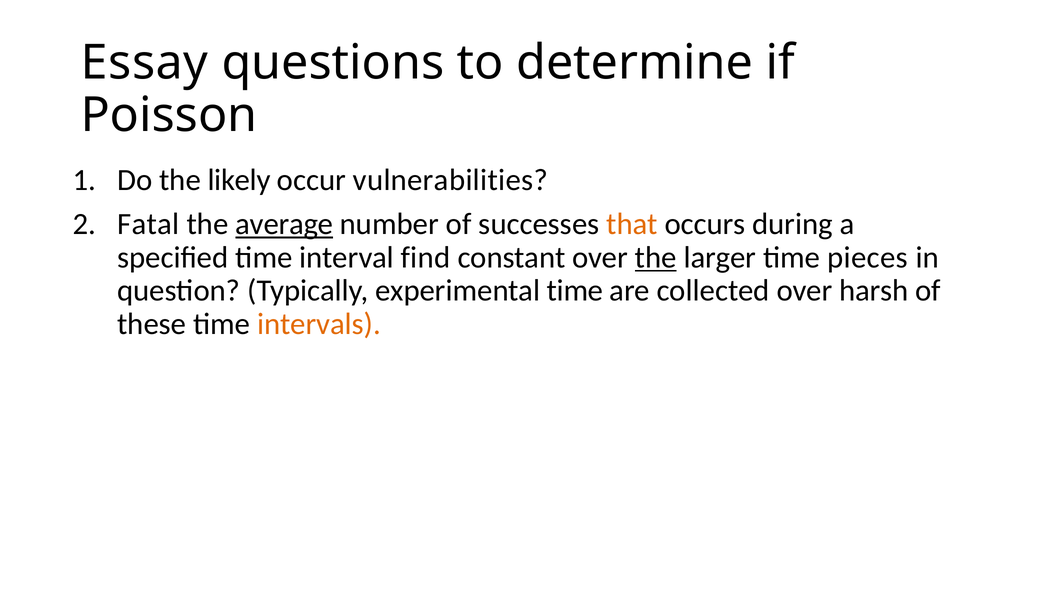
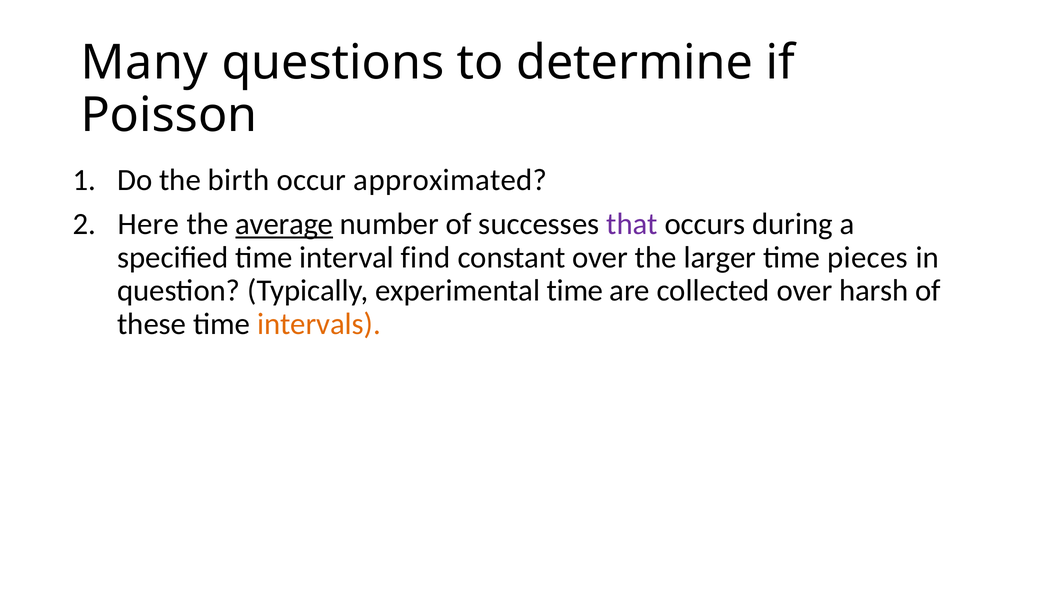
Essay: Essay -> Many (145, 63)
likely: likely -> birth (239, 180)
vulnerabilities: vulnerabilities -> approximated (450, 180)
Fatal: Fatal -> Here (148, 224)
that colour: orange -> purple (632, 224)
the underline: present -> none (656, 257)
